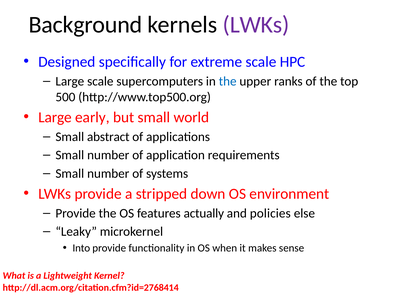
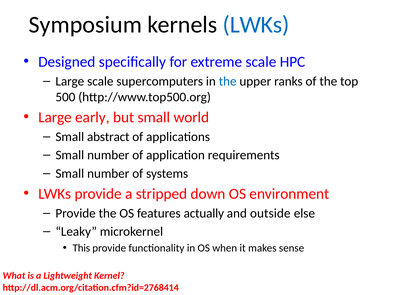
Background: Background -> Symposium (85, 25)
LWKs colour: purple -> blue (256, 25)
policies: policies -> outside (270, 213)
Into: Into -> This (81, 248)
